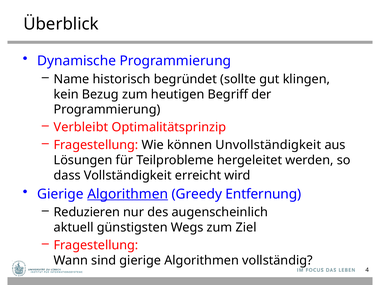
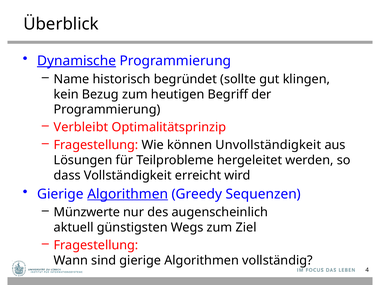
Dynamische underline: none -> present (77, 61)
Entfernung: Entfernung -> Sequenzen (263, 194)
Reduzieren: Reduzieren -> Münzwerte (87, 212)
